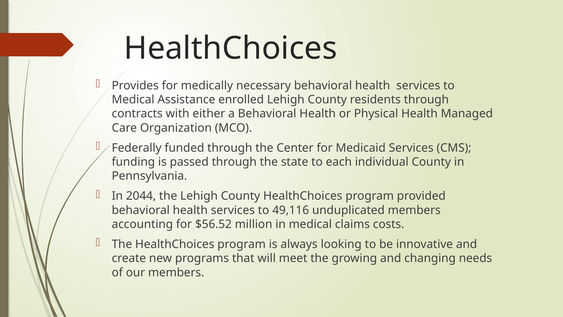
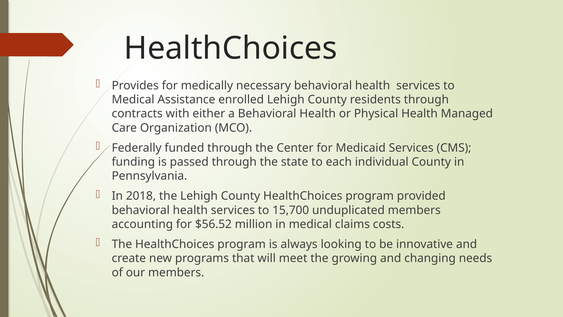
2044: 2044 -> 2018 (141, 196)
49,116: 49,116 -> 15,700 (291, 210)
